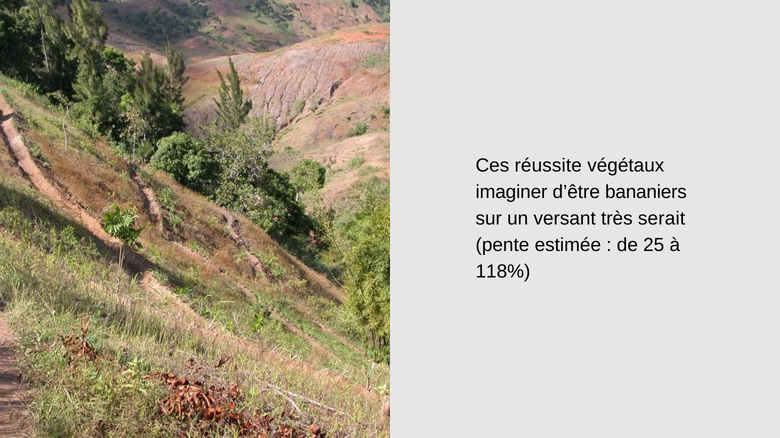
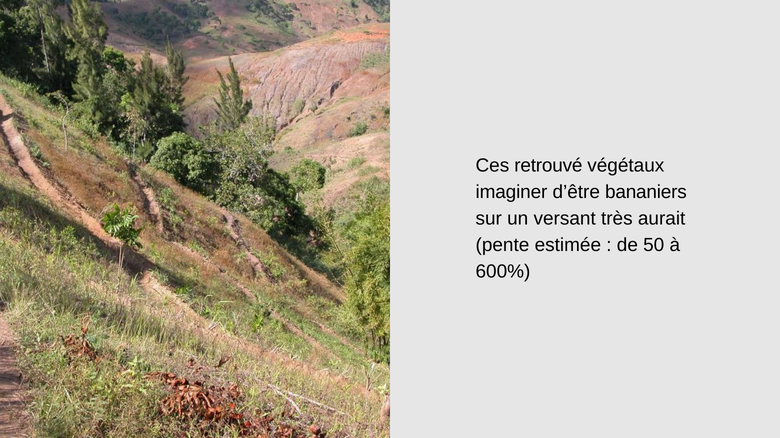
réussite: réussite -> retrouvé (548, 166)
serait: serait -> aurait (662, 219)
25: 25 -> 50 (654, 246)
118%: 118% -> 600% (503, 272)
